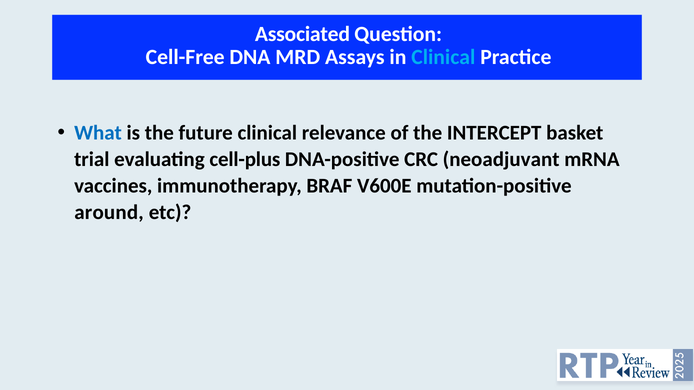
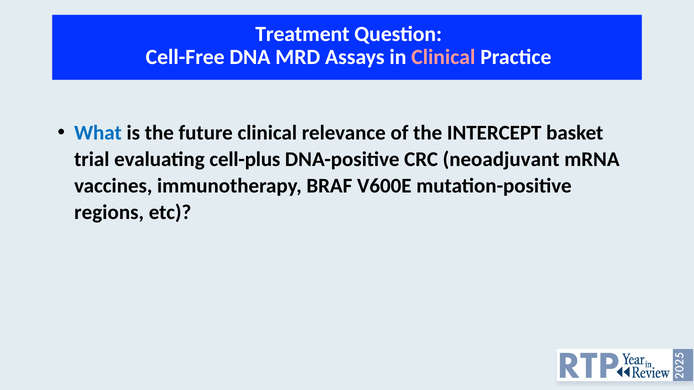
Associated: Associated -> Treatment (302, 34)
Clinical colour: light blue -> pink (443, 57)
around: around -> regions (109, 212)
